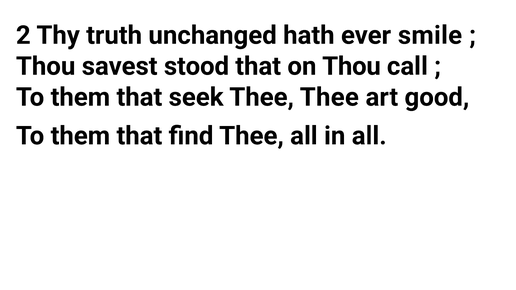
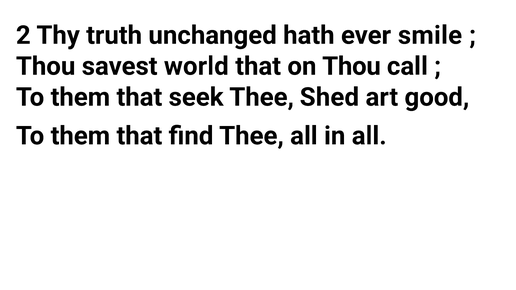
stood: stood -> world (196, 66)
Thee Thee: Thee -> Shed (329, 97)
